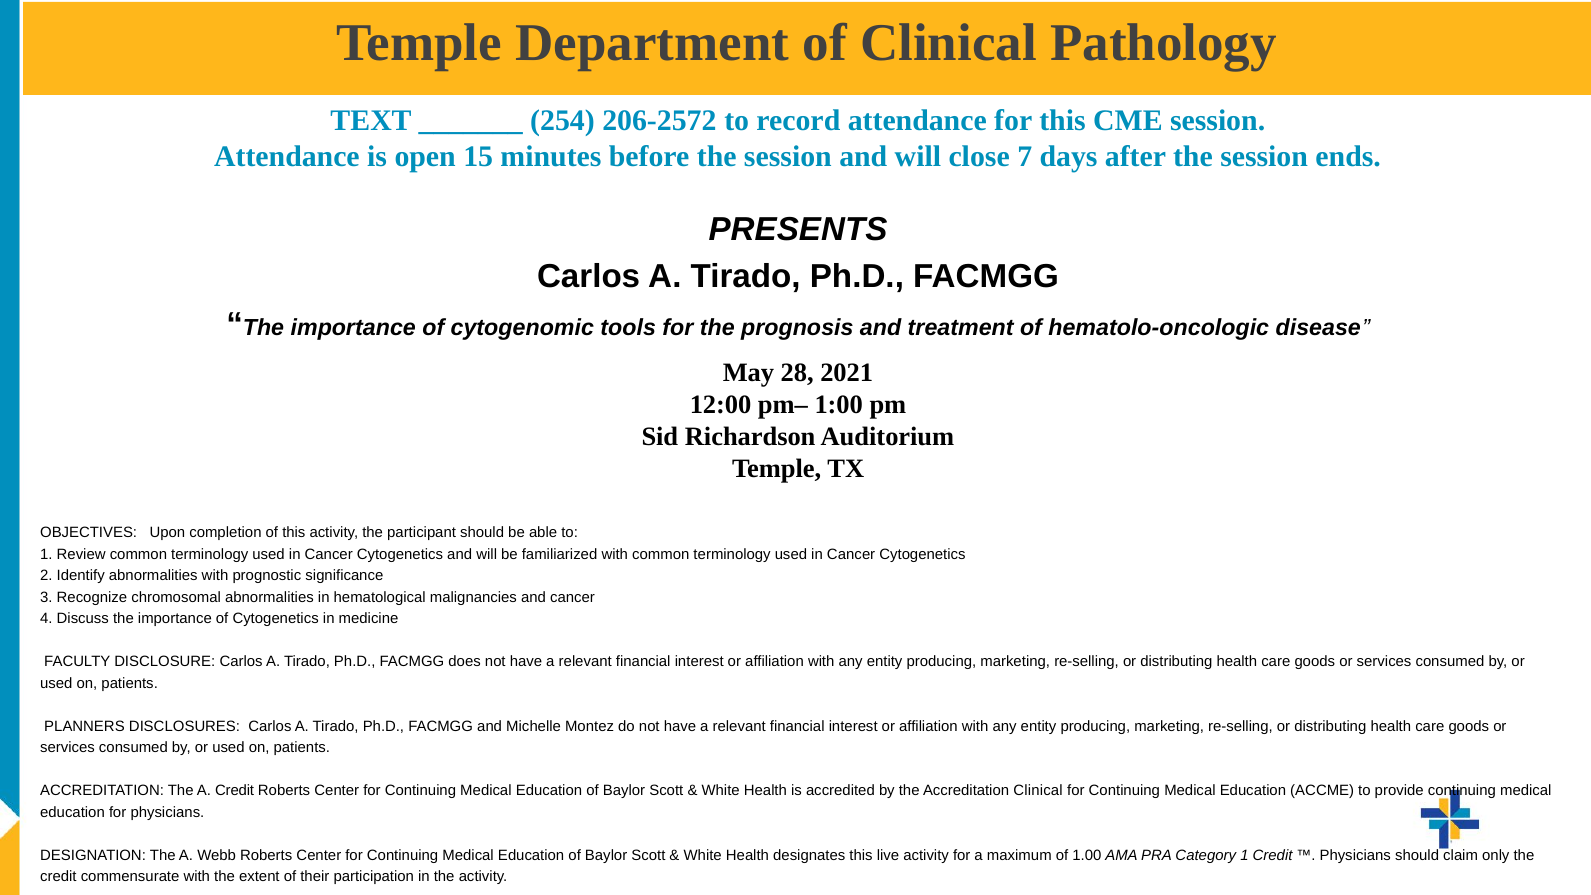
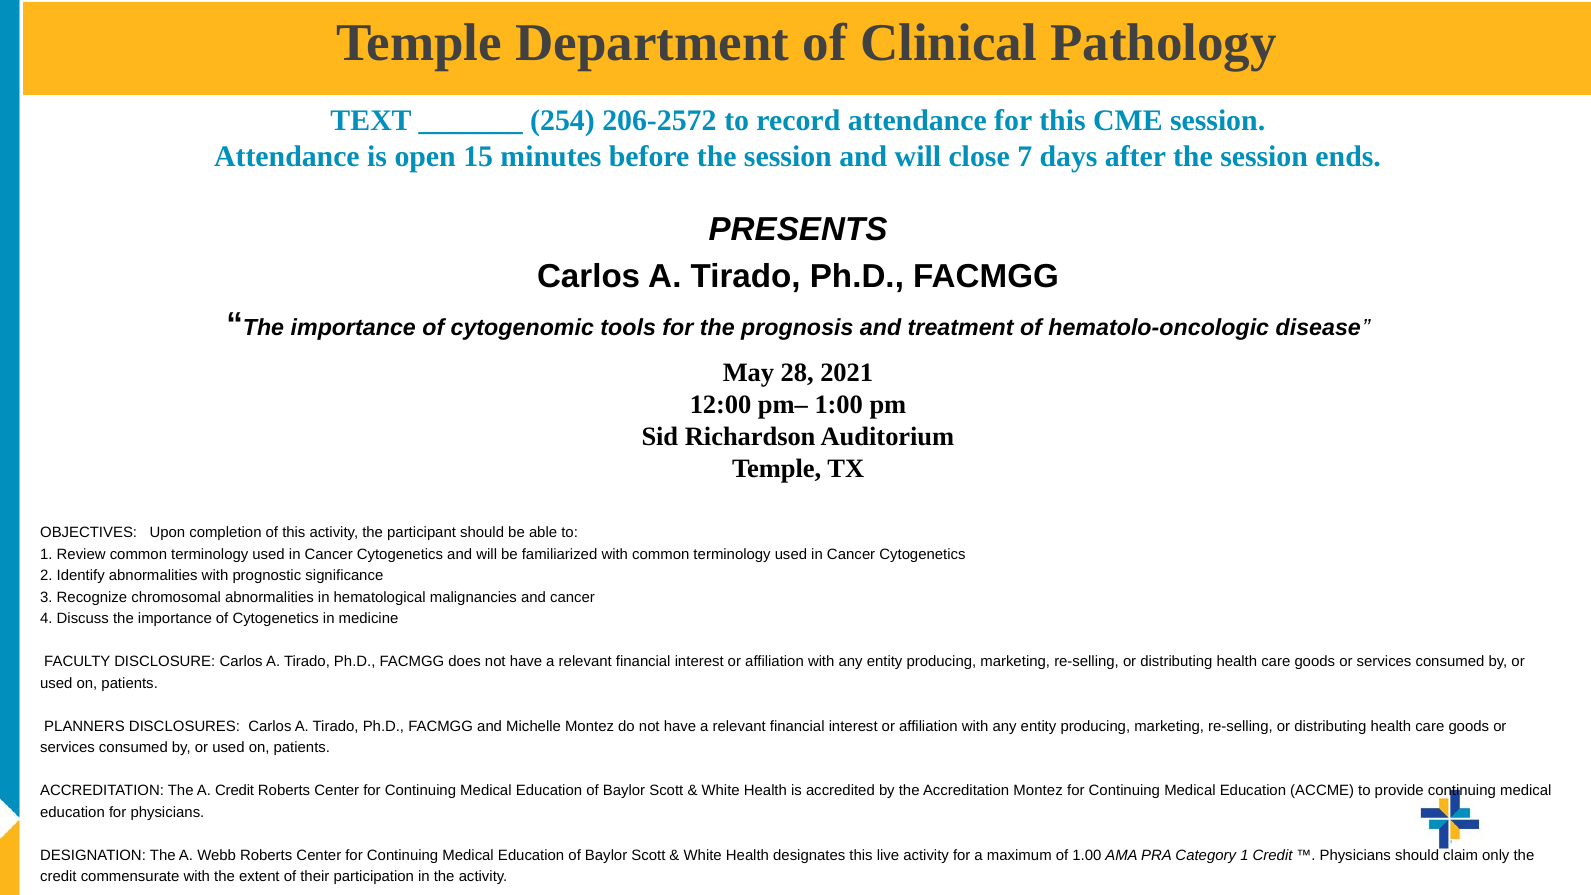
Accreditation Clinical: Clinical -> Montez (1038, 791)
